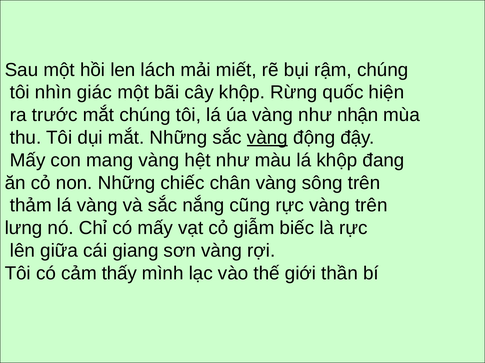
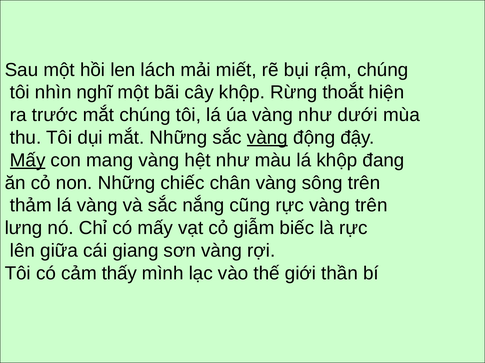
giác: giác -> nghĩ (95, 93)
quốc: quốc -> thoắt (343, 93)
nhận: nhận -> dưới (358, 115)
Mấy underline: none -> present (28, 161)
